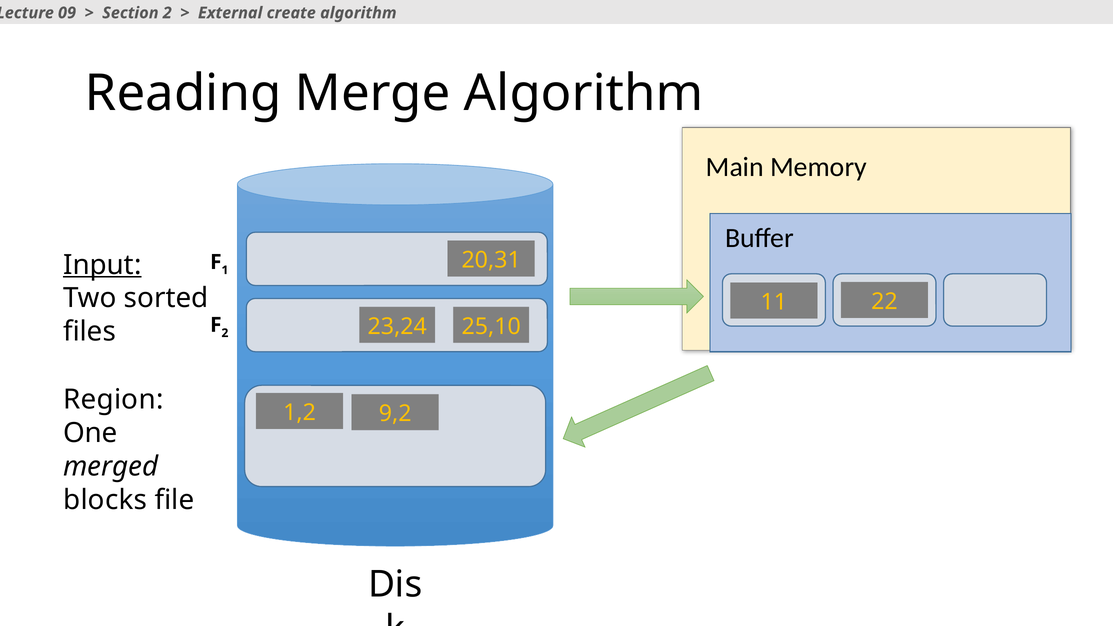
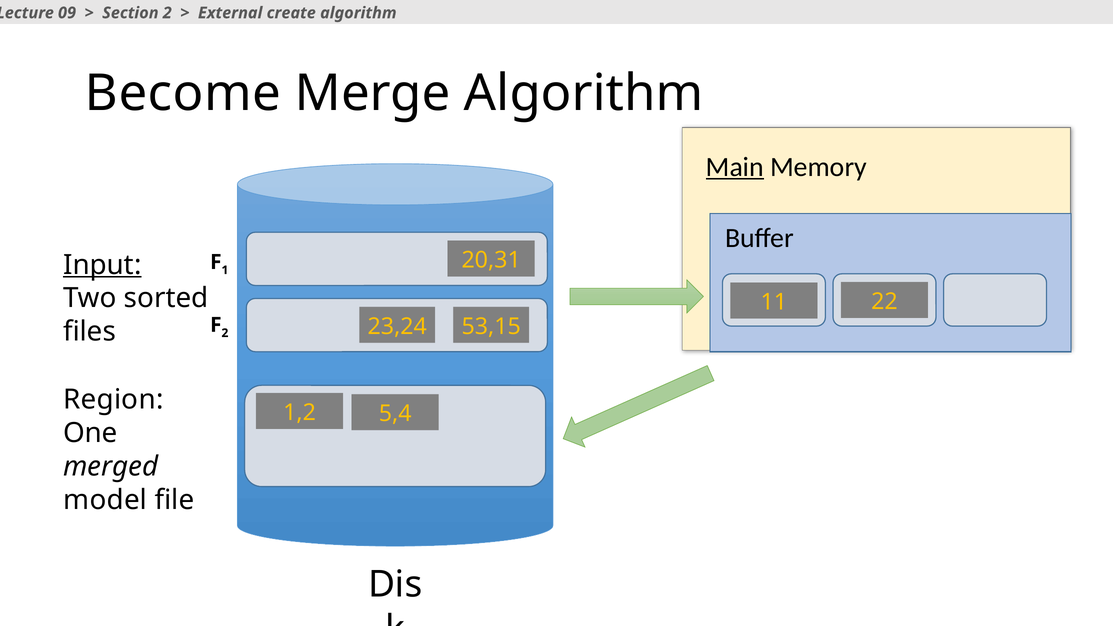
Reading: Reading -> Become (183, 94)
Main underline: none -> present (735, 167)
25,10: 25,10 -> 53,15 (491, 327)
9,2: 9,2 -> 5,4 (395, 414)
blocks: blocks -> model (105, 500)
